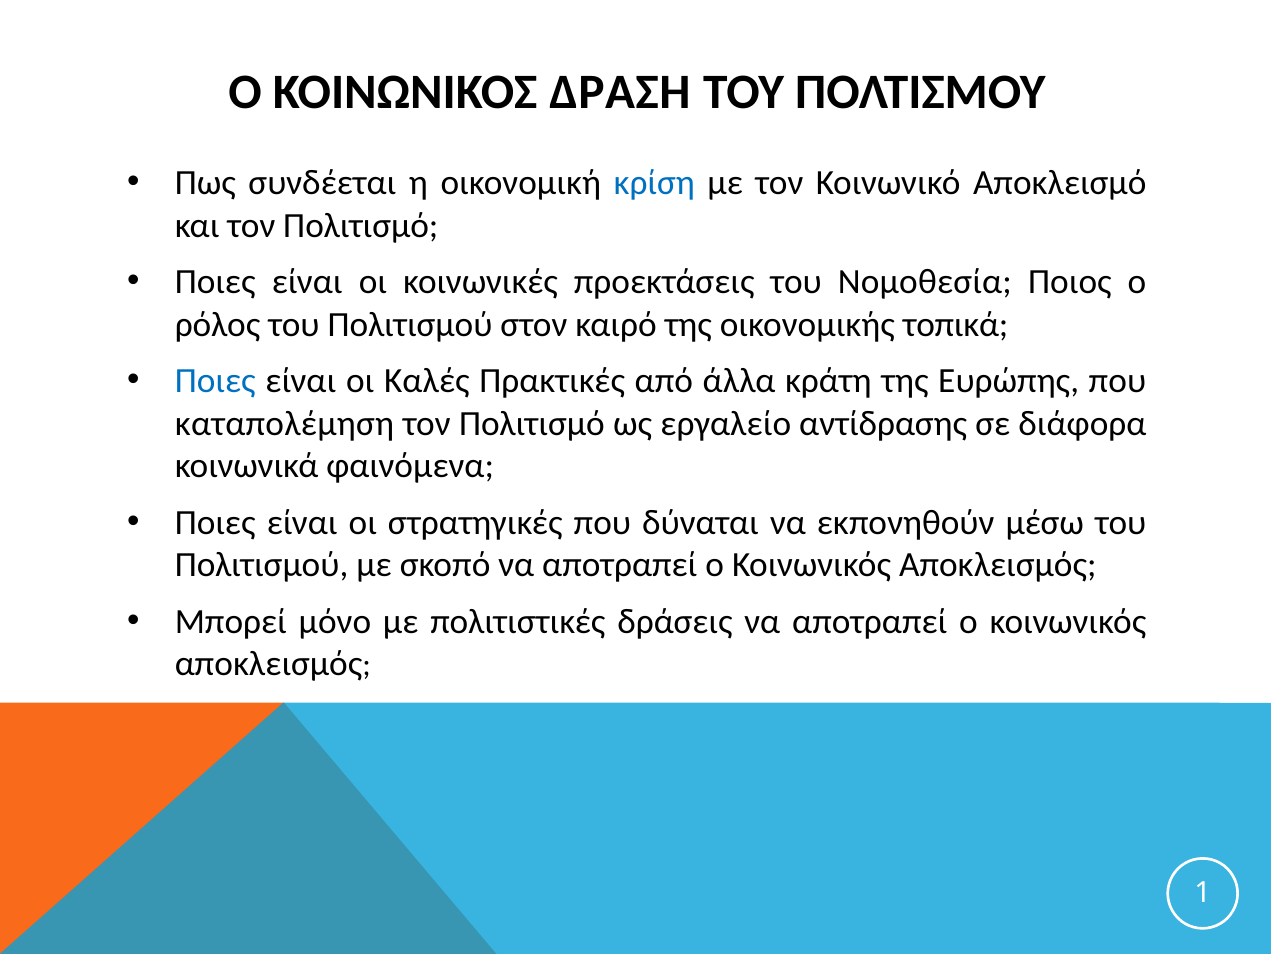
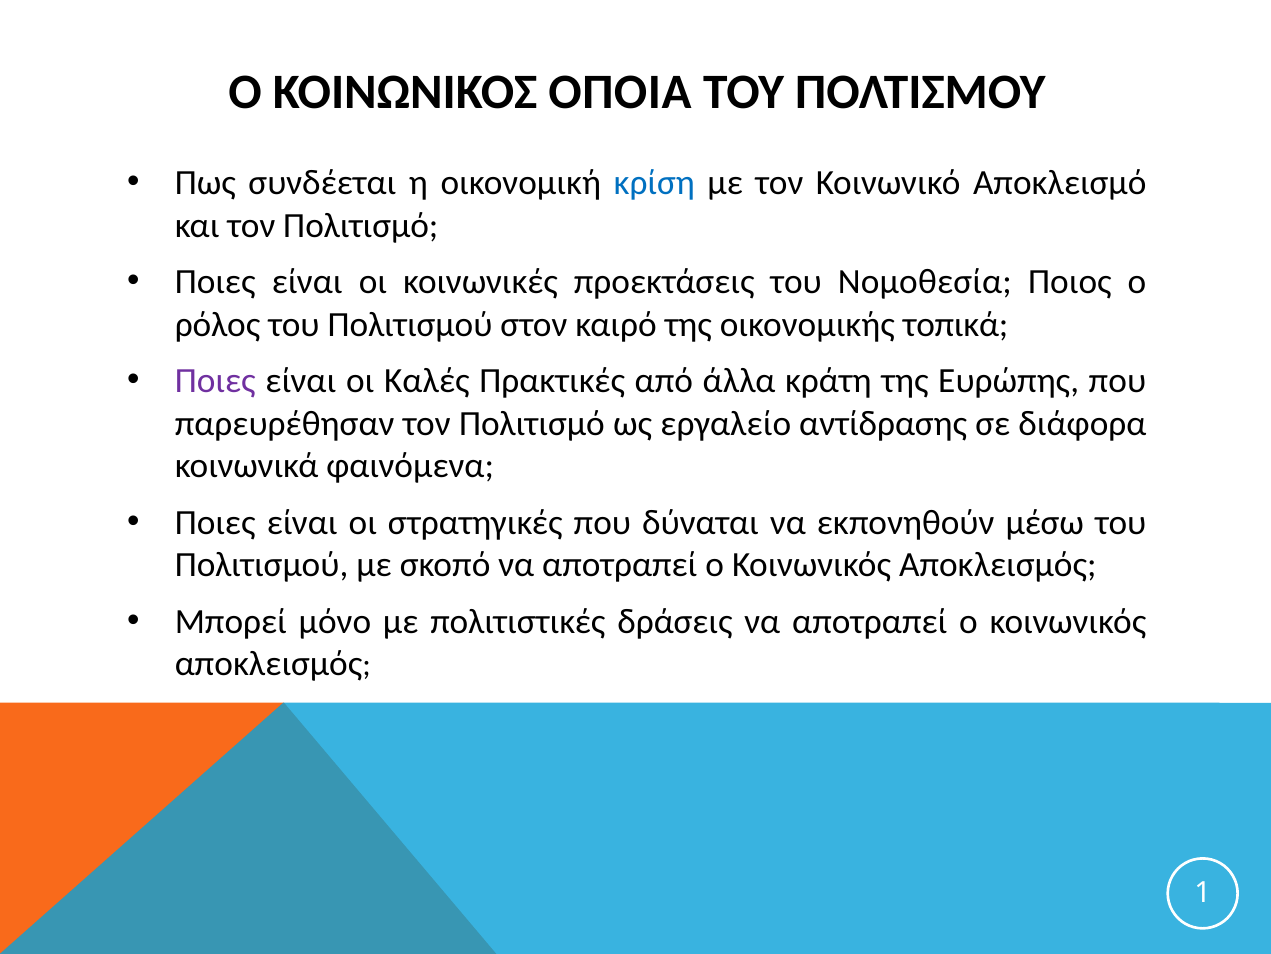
ΔΡΑΣΗ: ΔΡΑΣΗ -> ΟΠΟΙΑ (620, 92)
Ποιες colour: blue -> purple (215, 381)
καταπολέμηση: καταπολέμηση -> παρευρέθησαν (285, 423)
